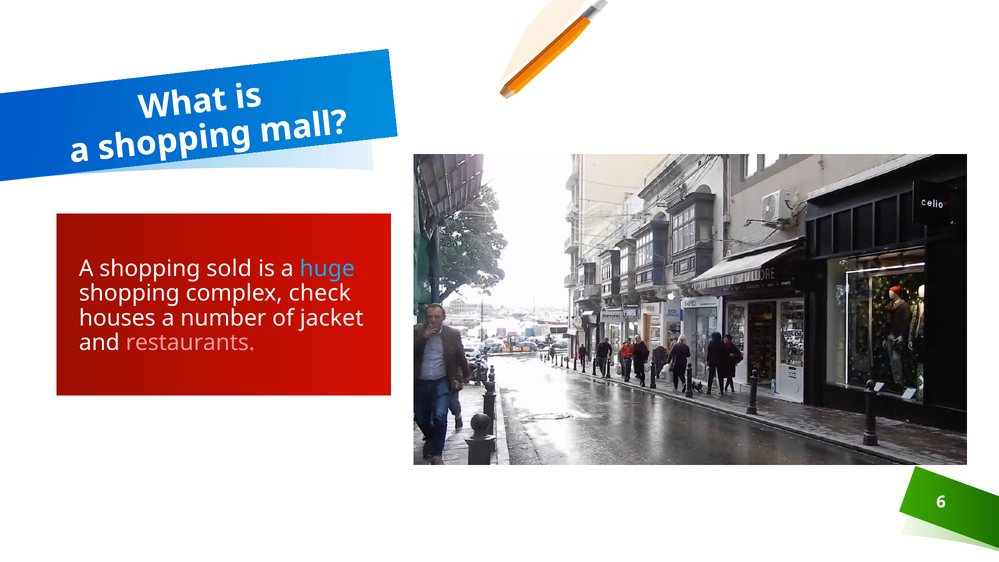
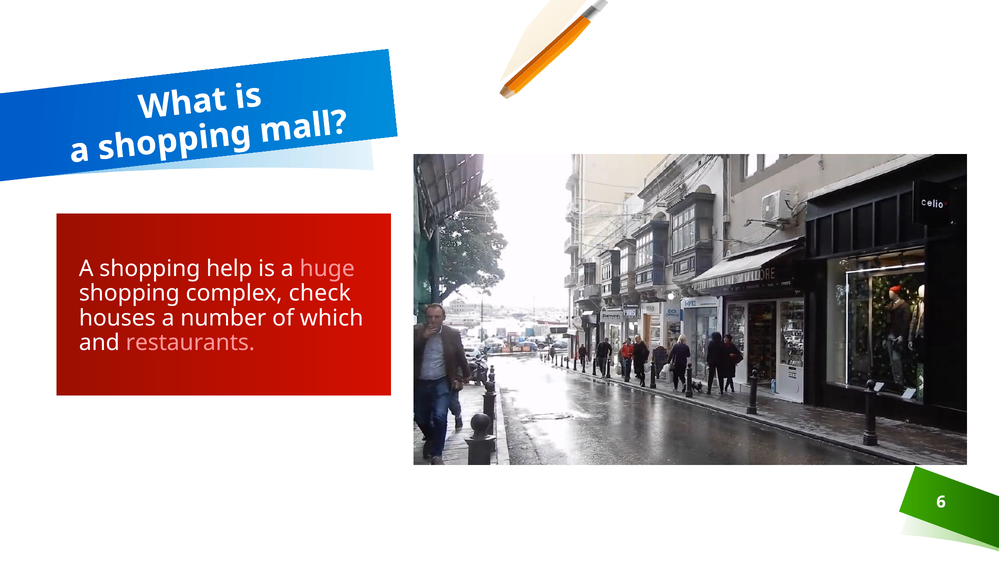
sold: sold -> help (229, 269)
huge colour: light blue -> pink (327, 269)
jacket: jacket -> which (332, 318)
